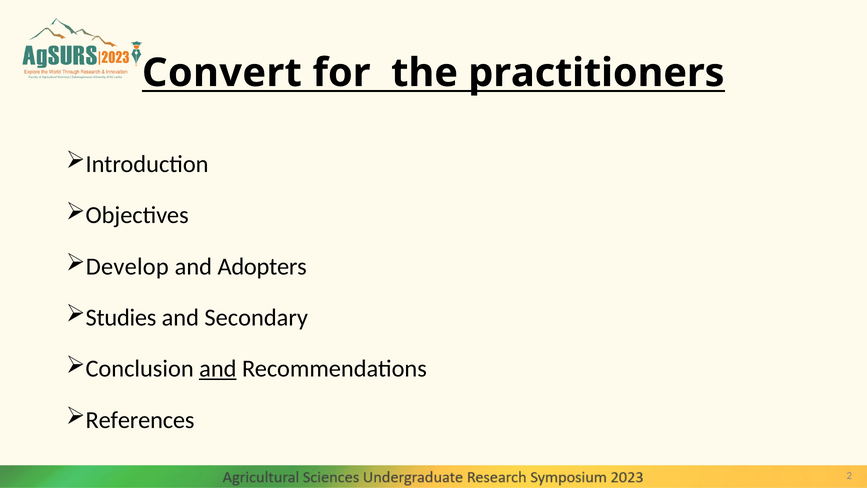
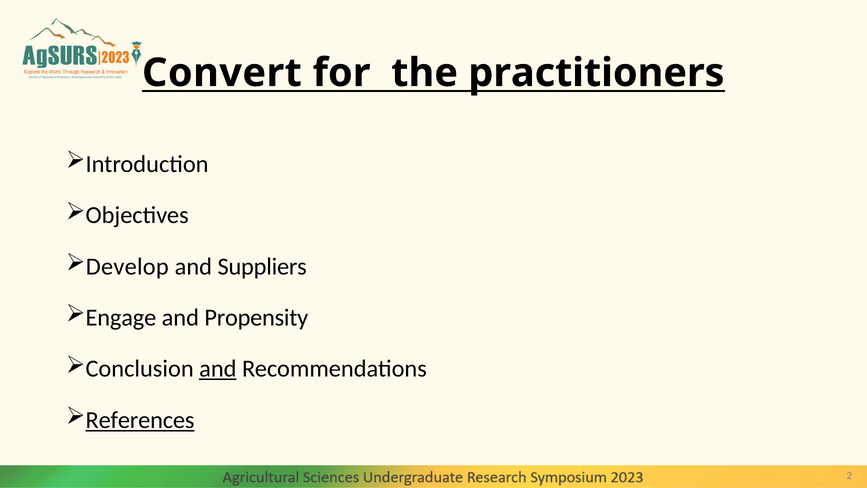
Adopters: Adopters -> Suppliers (262, 266)
Studies: Studies -> Engage (121, 318)
Secondary: Secondary -> Propensity (256, 318)
References underline: none -> present (140, 420)
